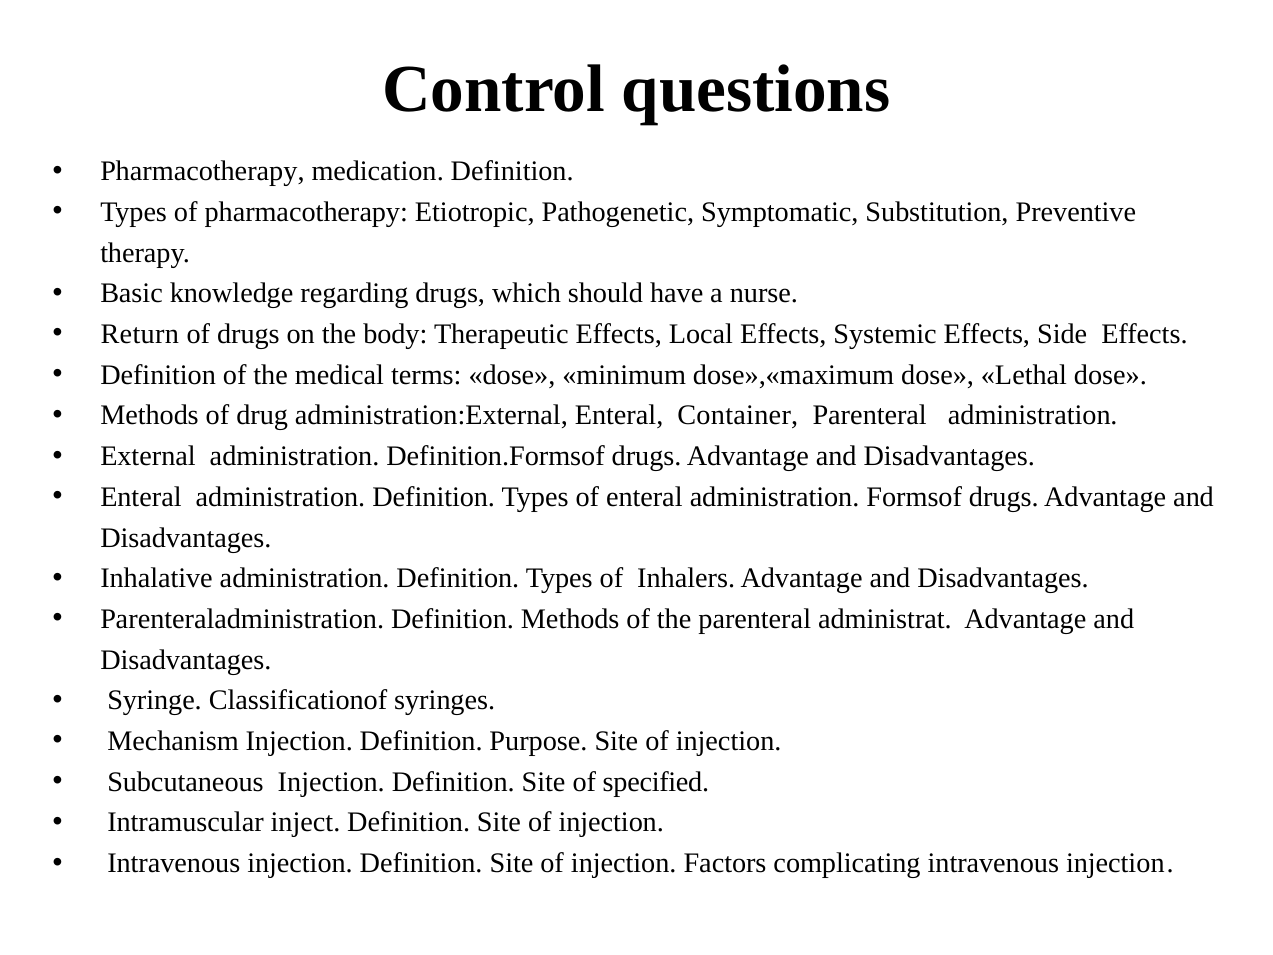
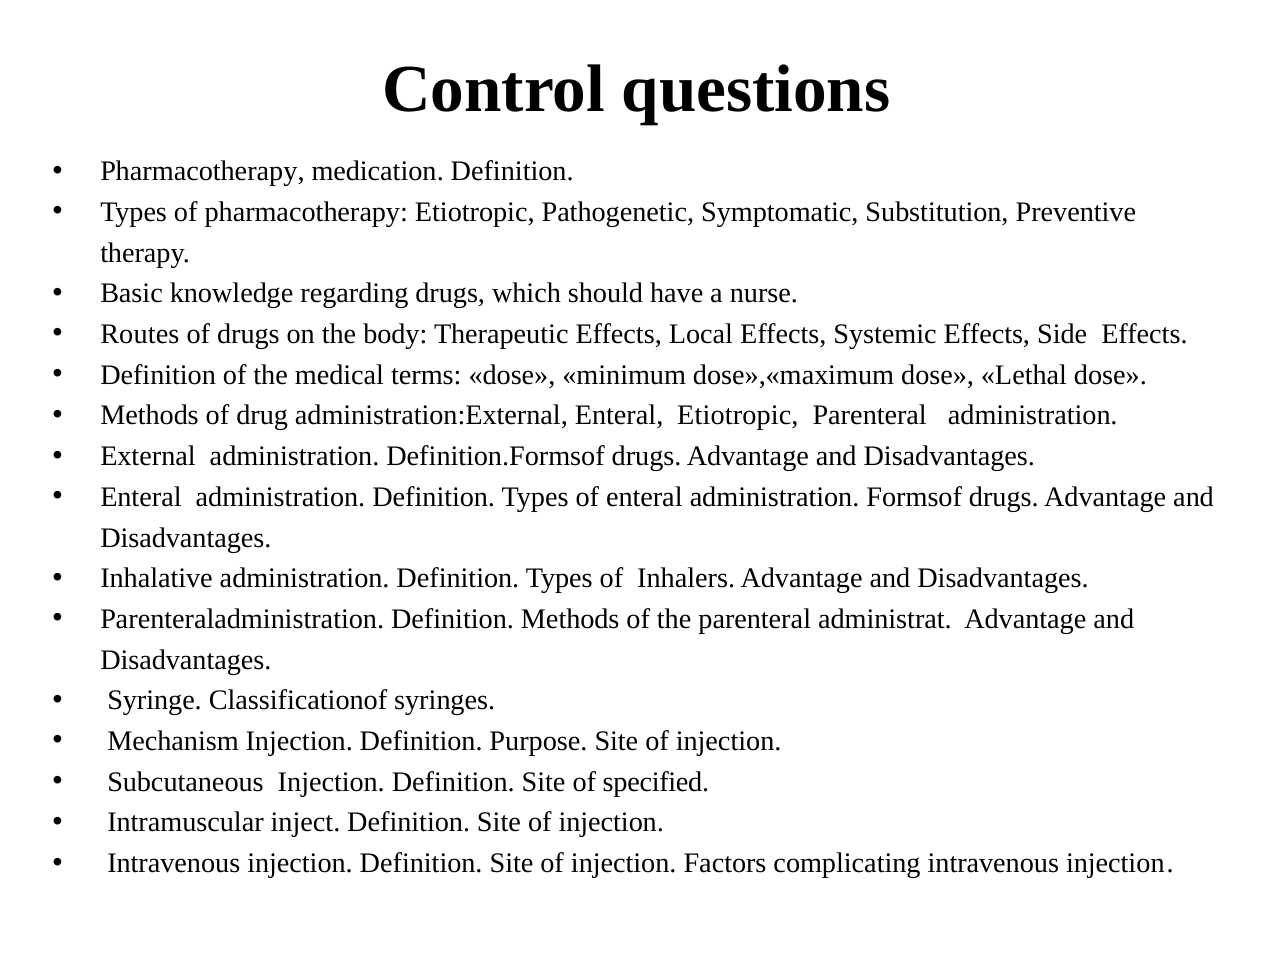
Return: Return -> Routes (140, 334)
Enteral Container: Container -> Etiotropic (738, 415)
